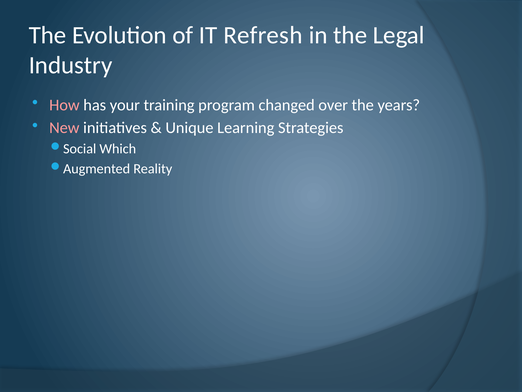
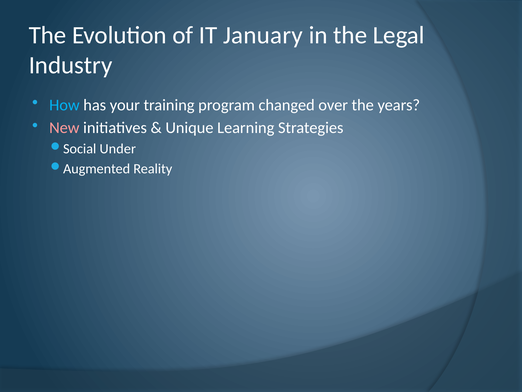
Refresh: Refresh -> January (263, 35)
How colour: pink -> light blue (64, 105)
Which: Which -> Under (118, 149)
